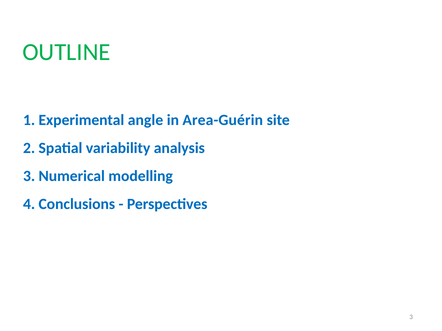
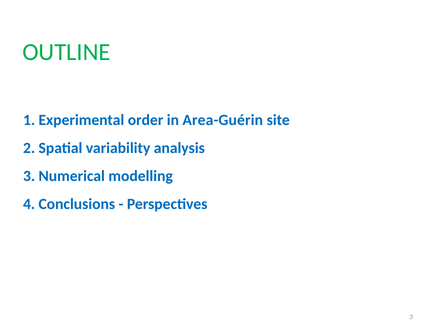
angle: angle -> order (146, 120)
